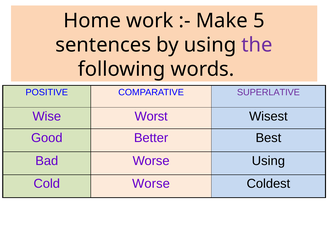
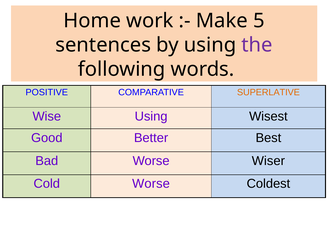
SUPERLATIVE colour: purple -> orange (268, 92)
Wise Worst: Worst -> Using (151, 117)
Worse Using: Using -> Wiser (268, 161)
